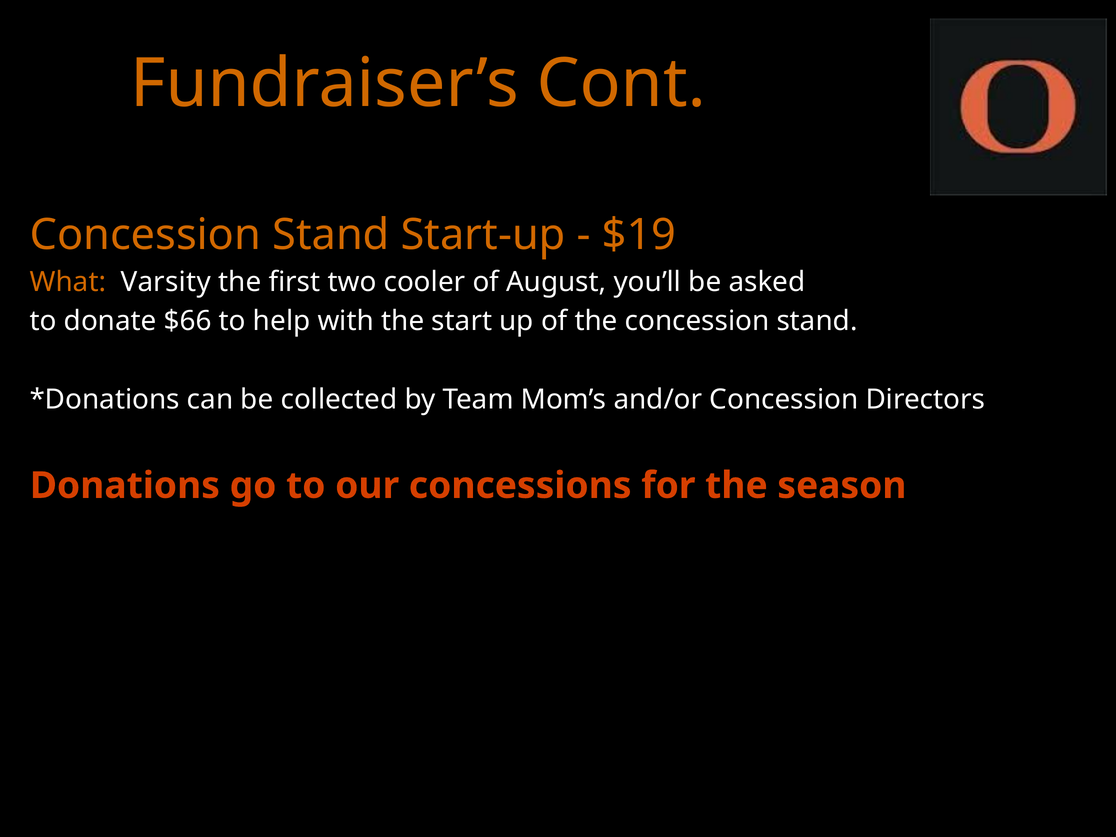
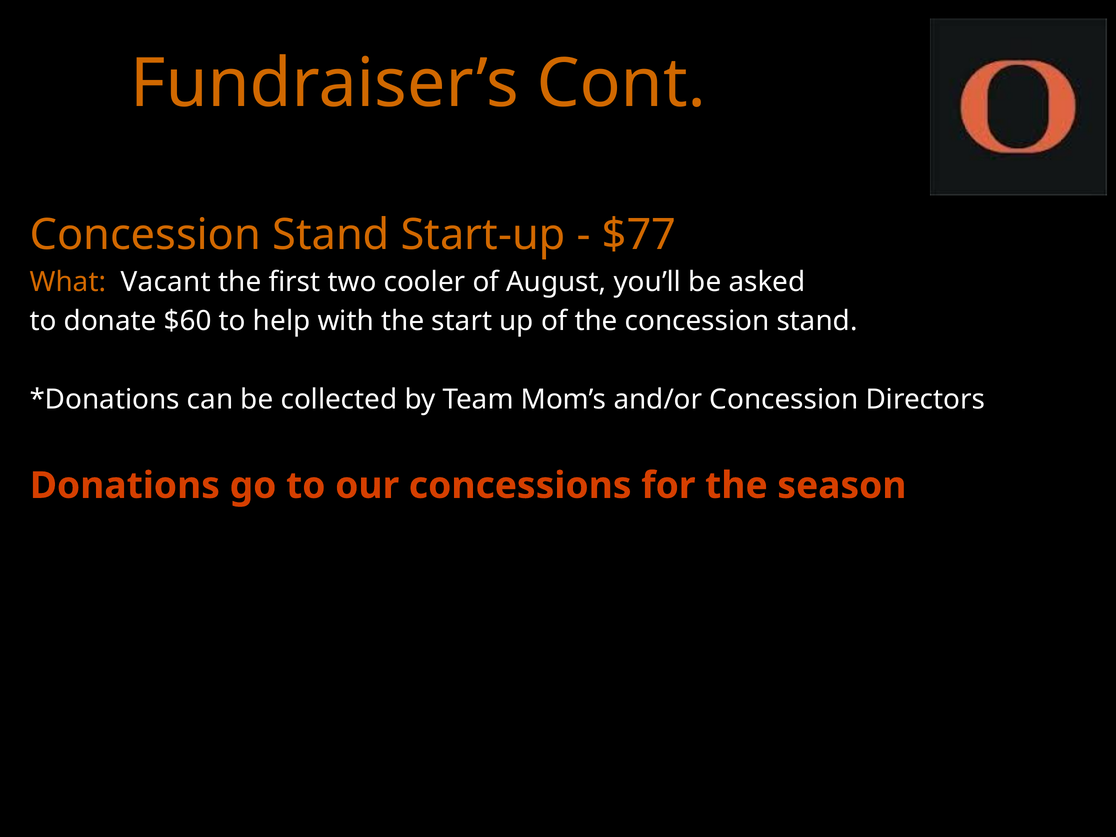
$19: $19 -> $77 (639, 235)
Varsity: Varsity -> Vacant (166, 282)
$66: $66 -> $60 (188, 321)
